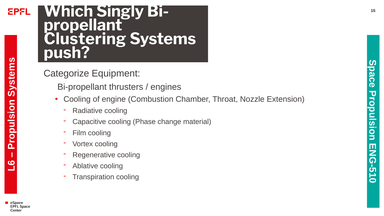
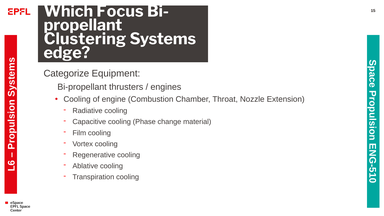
Singly: Singly -> Focus (120, 11)
push: push -> edge (67, 53)
